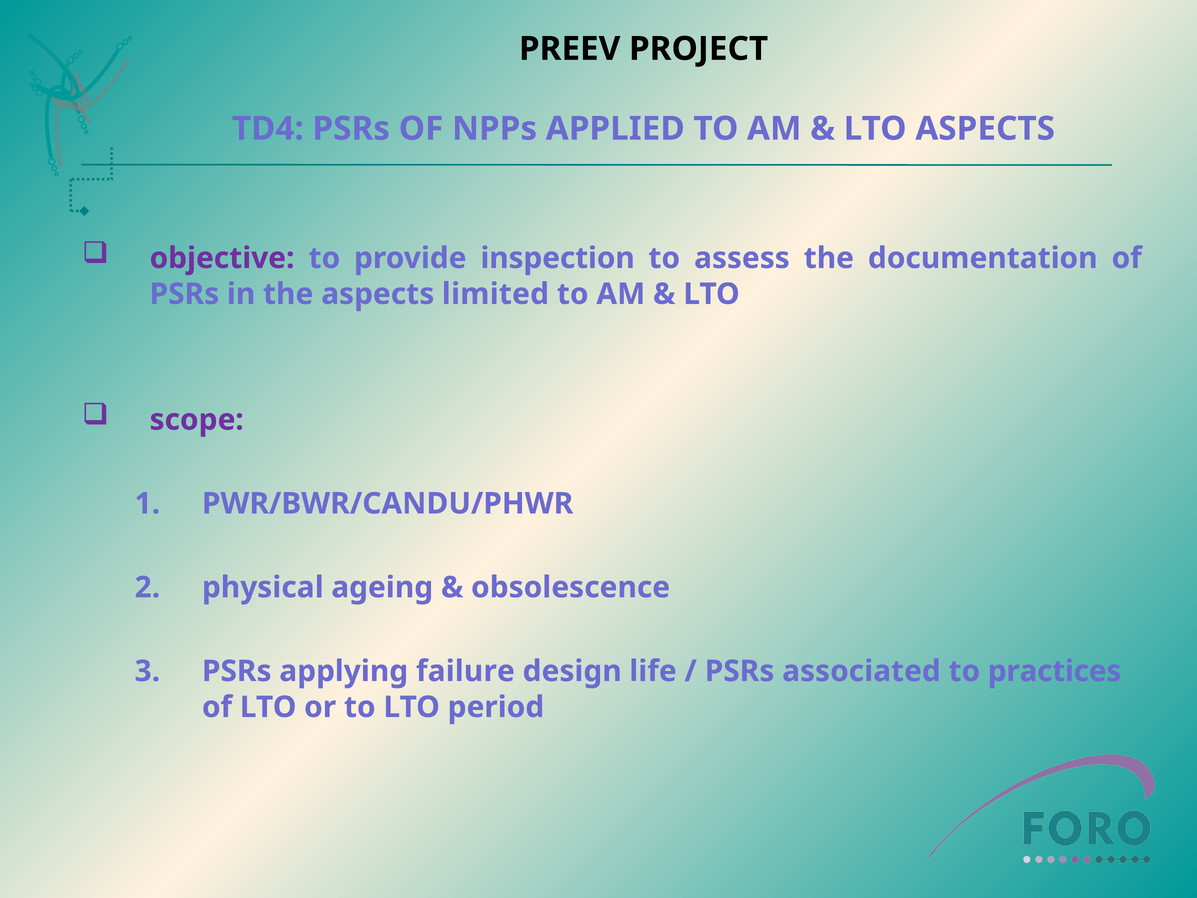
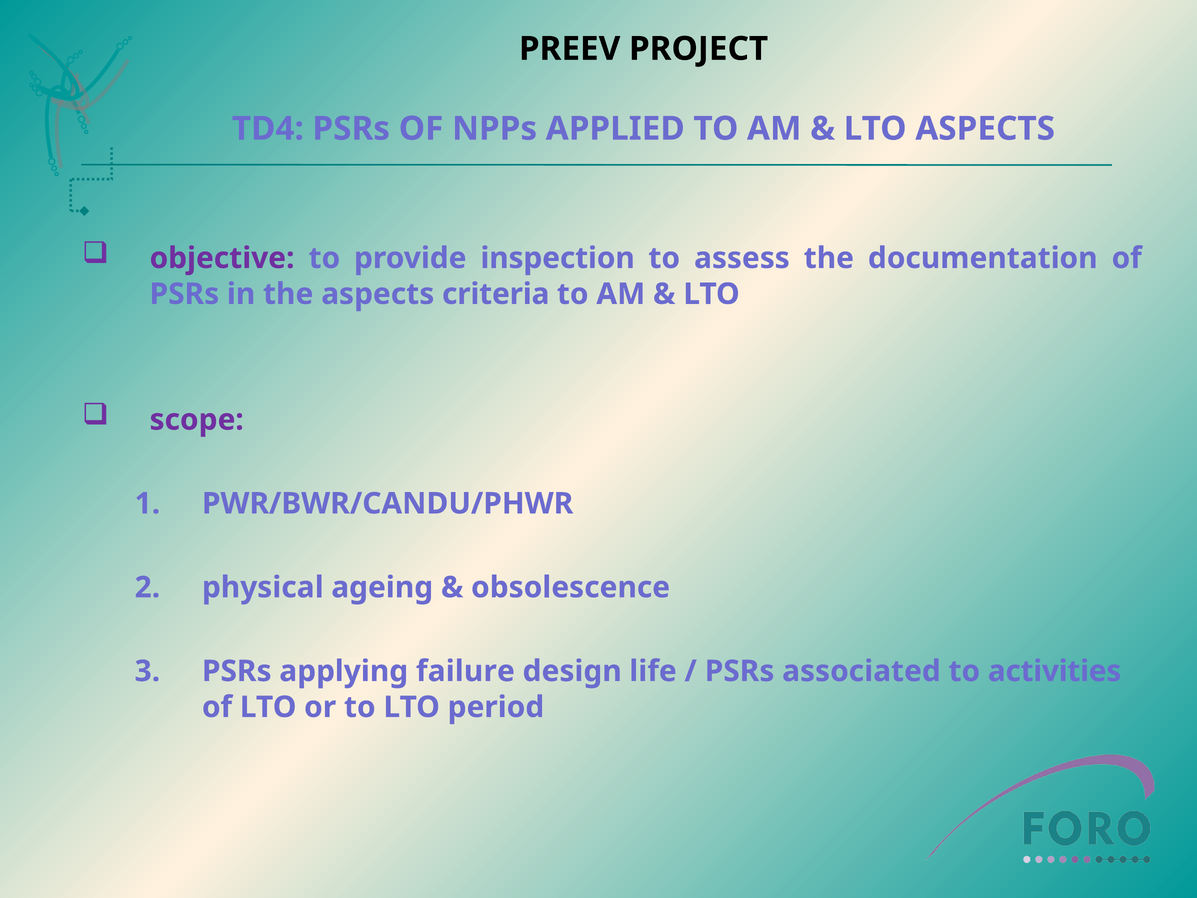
limited: limited -> criteria (496, 294)
practices: practices -> activities (1055, 671)
